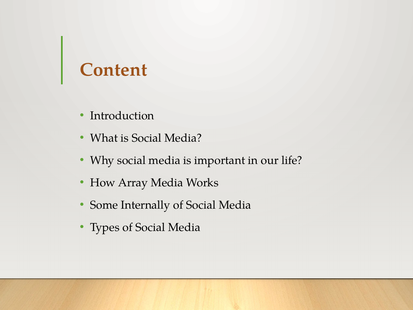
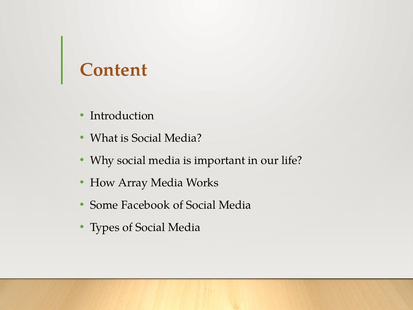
Internally: Internally -> Facebook (146, 205)
